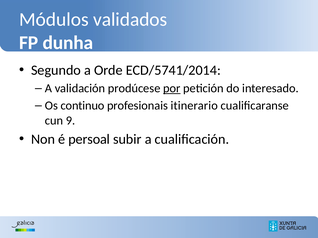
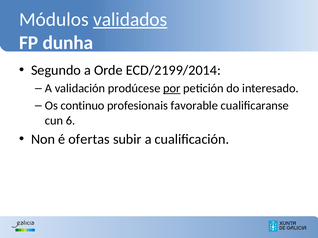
validados underline: none -> present (130, 20)
ECD/5741/2014: ECD/5741/2014 -> ECD/2199/2014 (173, 70)
itinerario: itinerario -> favorable (194, 106)
9: 9 -> 6 (71, 121)
persoal: persoal -> ofertas (89, 140)
